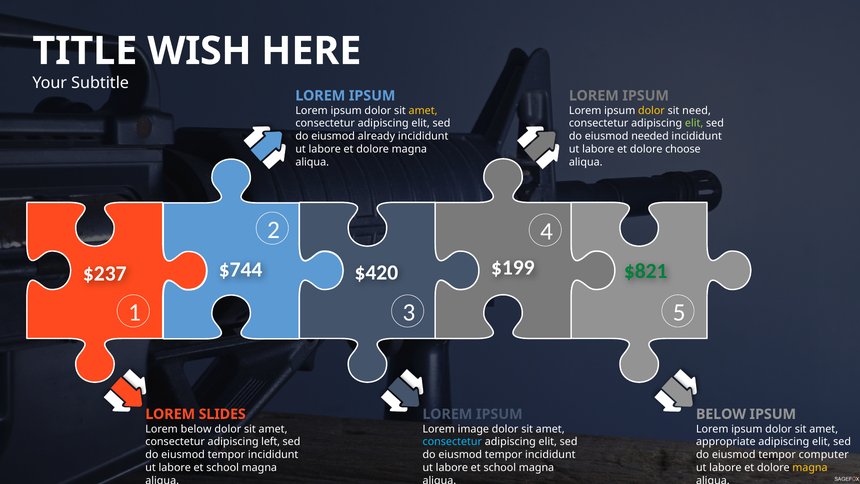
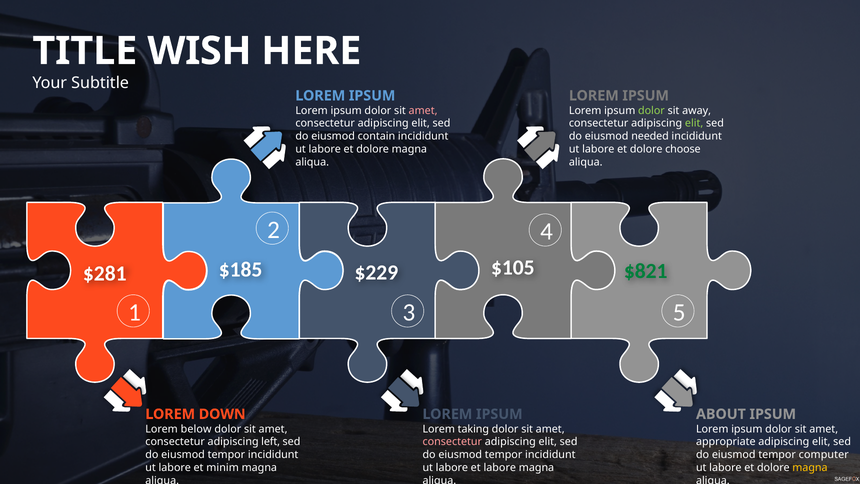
amet colour: yellow -> pink (423, 110)
dolor colour: yellow -> light green (651, 110)
need: need -> away (697, 110)
already: already -> contain (376, 136)
$199: $199 -> $105 (513, 267)
$744: $744 -> $185 (241, 270)
$420: $420 -> $229 (376, 273)
$237: $237 -> $281 (105, 273)
SLIDES: SLIDES -> DOWN (222, 414)
BELOW: BELOW -> ABOUT (721, 414)
image: image -> taking (473, 429)
consectetur colour: light blue -> pink (452, 442)
school: school -> minim (223, 467)
school: school -> labore (500, 467)
